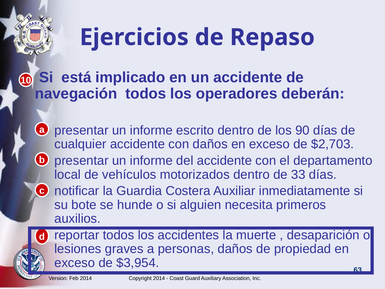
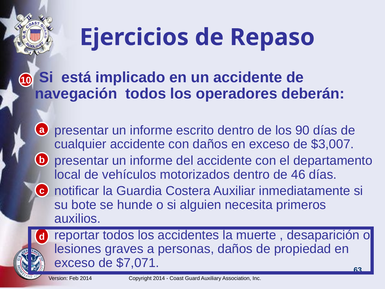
$2,703: $2,703 -> $3,007 (333, 144)
33: 33 -> 46 (298, 174)
$3,954: $3,954 -> $7,071 (138, 263)
